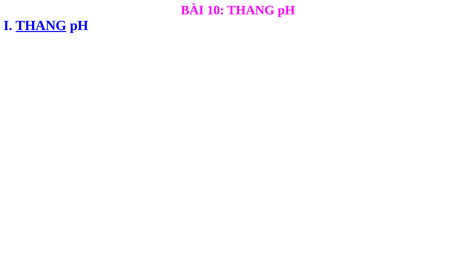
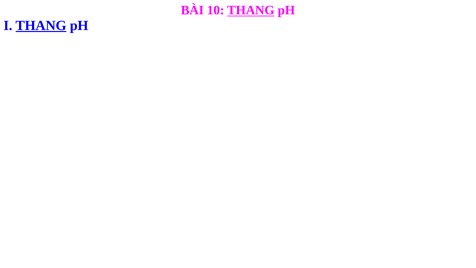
THANG underline: none -> present (251, 10)
